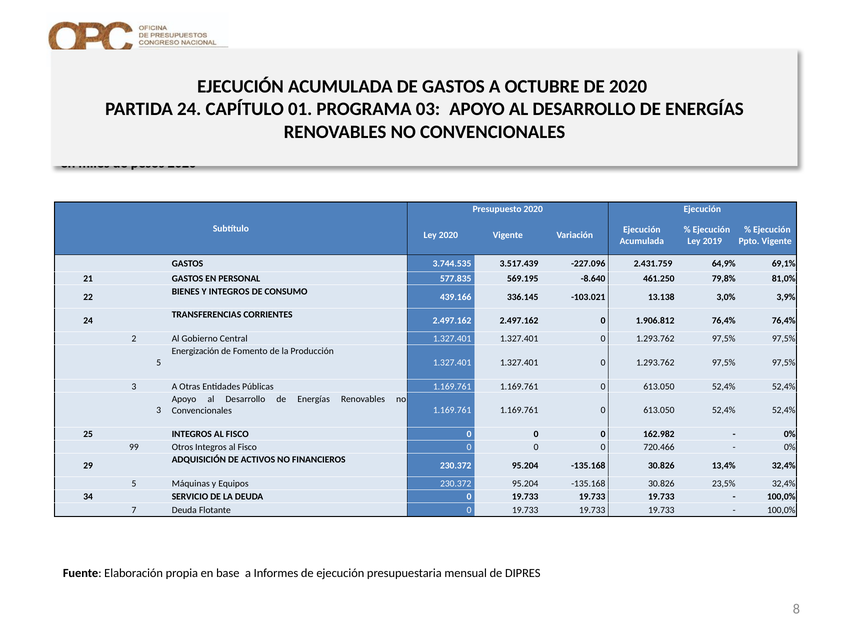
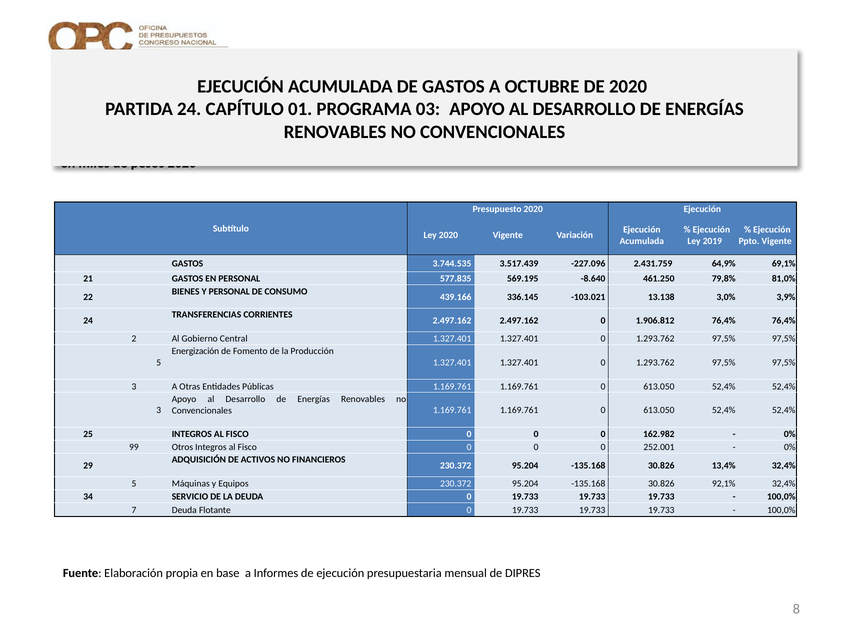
Y INTEGROS: INTEGROS -> PERSONAL (229, 292)
720.466: 720.466 -> 252.001 (659, 447)
23,5%: 23,5% -> 92,1% (724, 484)
